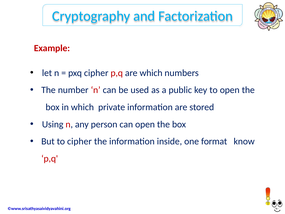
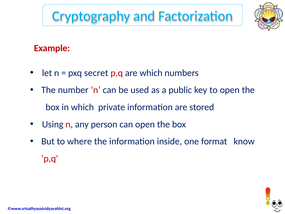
pxq cipher: cipher -> secret (96, 73)
to cipher: cipher -> where (79, 141)
